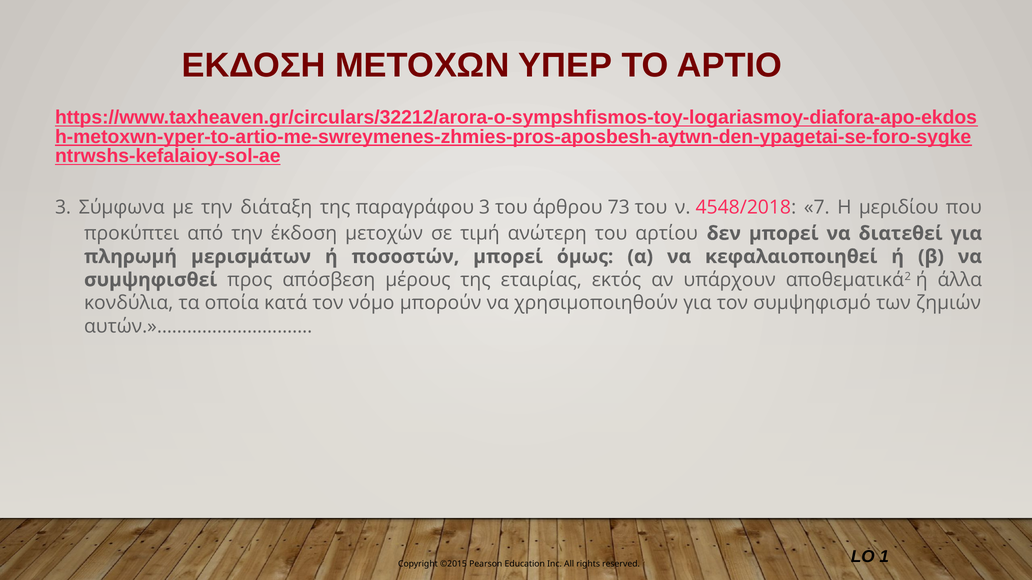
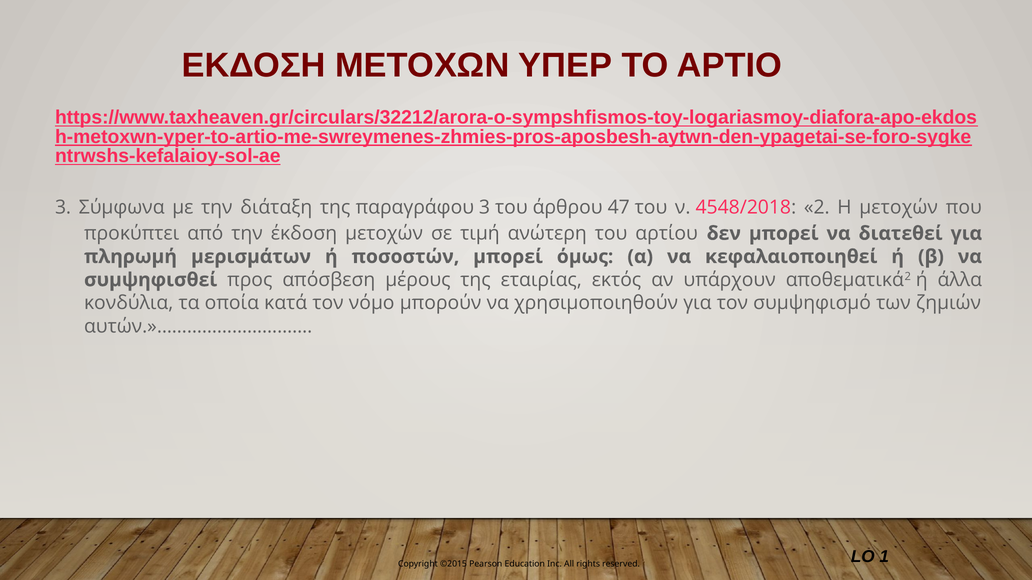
73: 73 -> 47 (619, 207)
7: 7 -> 2 (817, 207)
Η μεριδίου: μεριδίου -> μετοχών (899, 207)
